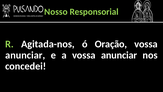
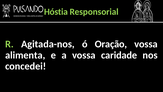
Nosso: Nosso -> Hóstia (56, 12)
anunciar: anunciar -> alimenta (25, 55)
a vossa anunciar: anunciar -> caridade (119, 55)
